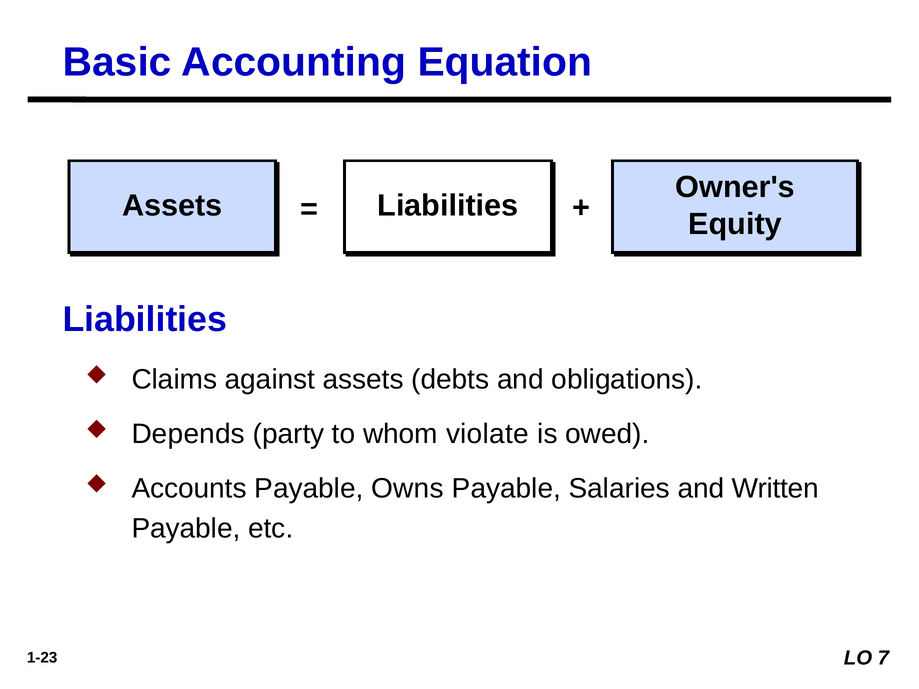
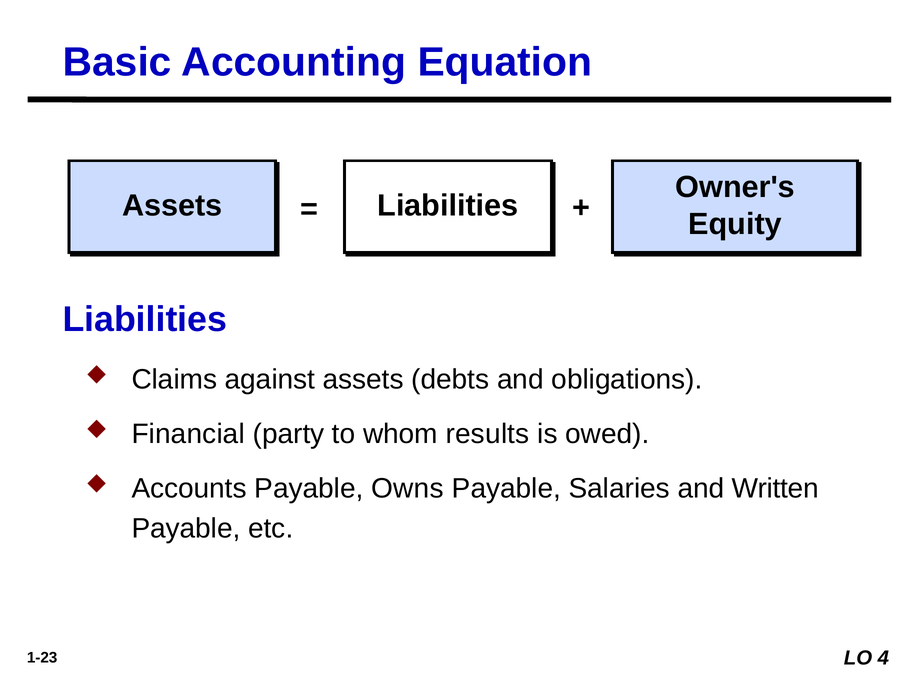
Depends: Depends -> Financial (188, 434)
violate: violate -> results (488, 434)
7: 7 -> 4 (883, 658)
